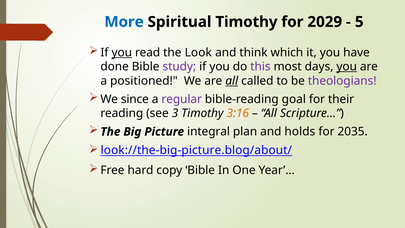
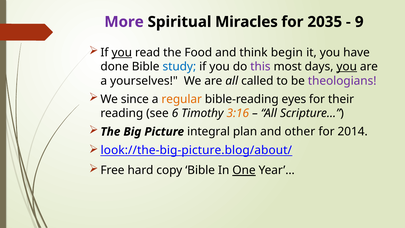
More colour: blue -> purple (124, 22)
Spiritual Timothy: Timothy -> Miracles (246, 22)
2029: 2029 -> 2035 (325, 22)
5: 5 -> 9 (359, 22)
Look: Look -> Food (198, 52)
which: which -> begin (287, 52)
study colour: purple -> blue (179, 67)
positioned: positioned -> yourselves (144, 81)
all underline: present -> none (232, 81)
regular colour: purple -> orange (182, 99)
goal: goal -> eyes (294, 99)
3: 3 -> 6 (175, 113)
holds: holds -> other (300, 132)
2035: 2035 -> 2014 (353, 132)
One underline: none -> present (244, 170)
